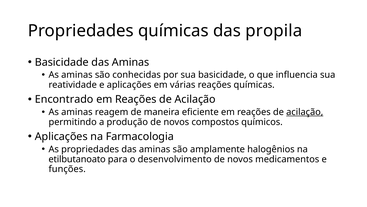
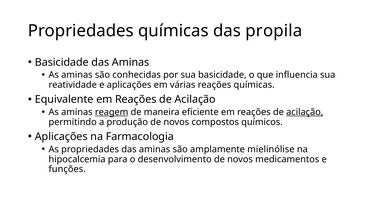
Encontrado: Encontrado -> Equivalente (64, 99)
reagem underline: none -> present (112, 112)
halogênios: halogênios -> mielinólise (271, 149)
etilbutanoato: etilbutanoato -> hipocalcemia (77, 159)
